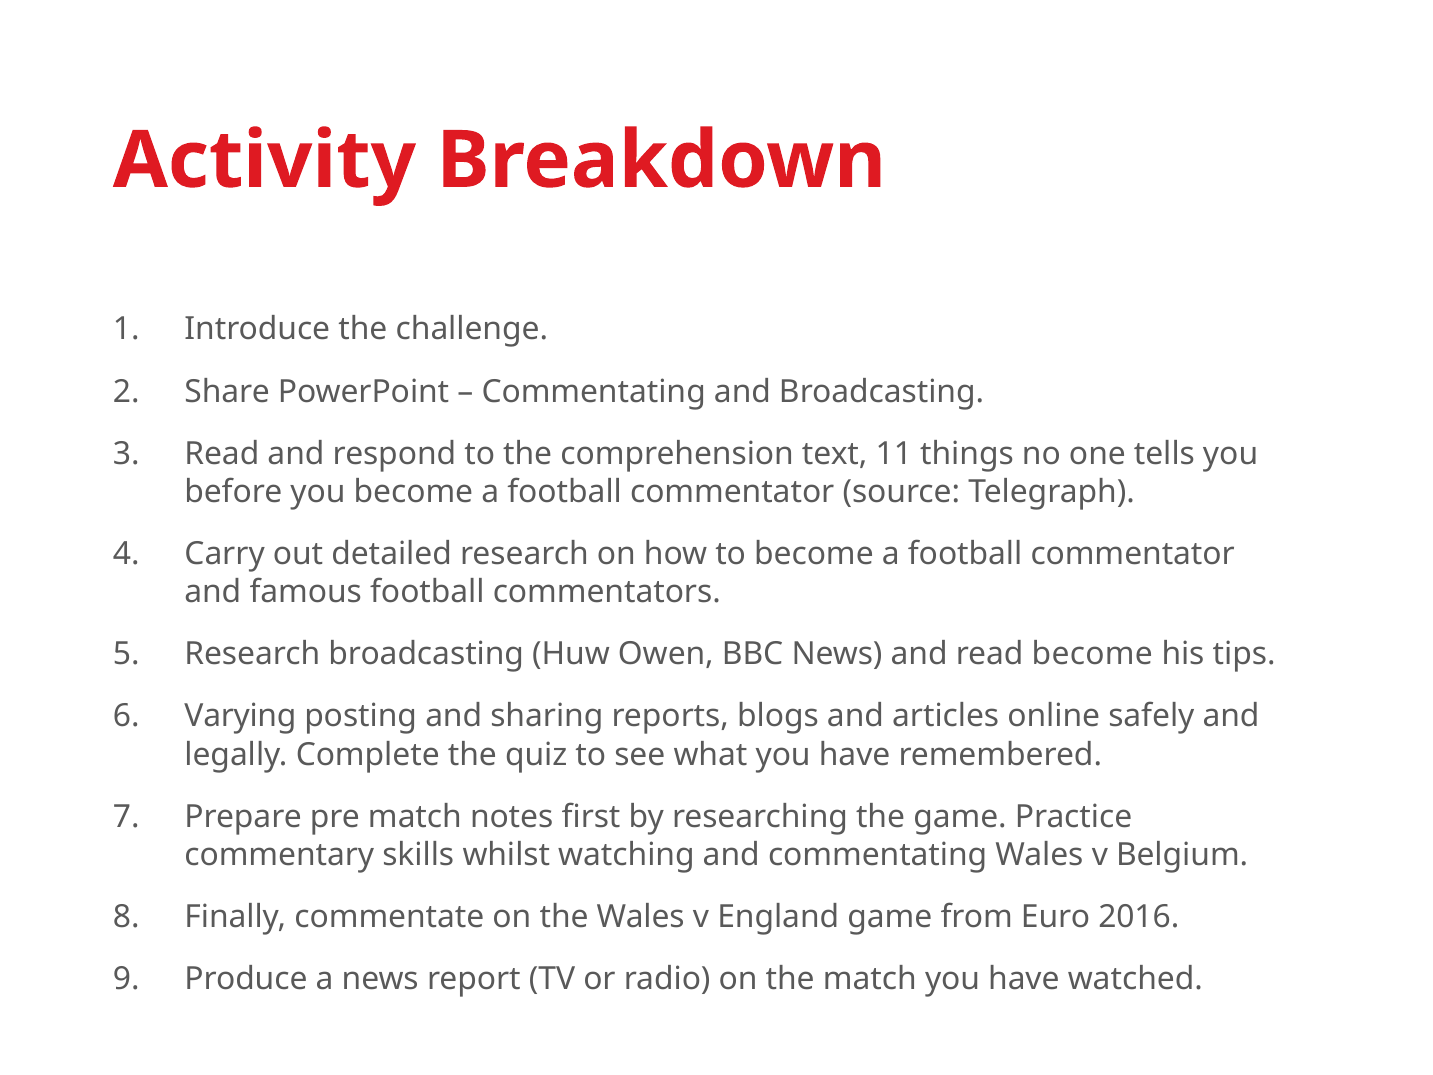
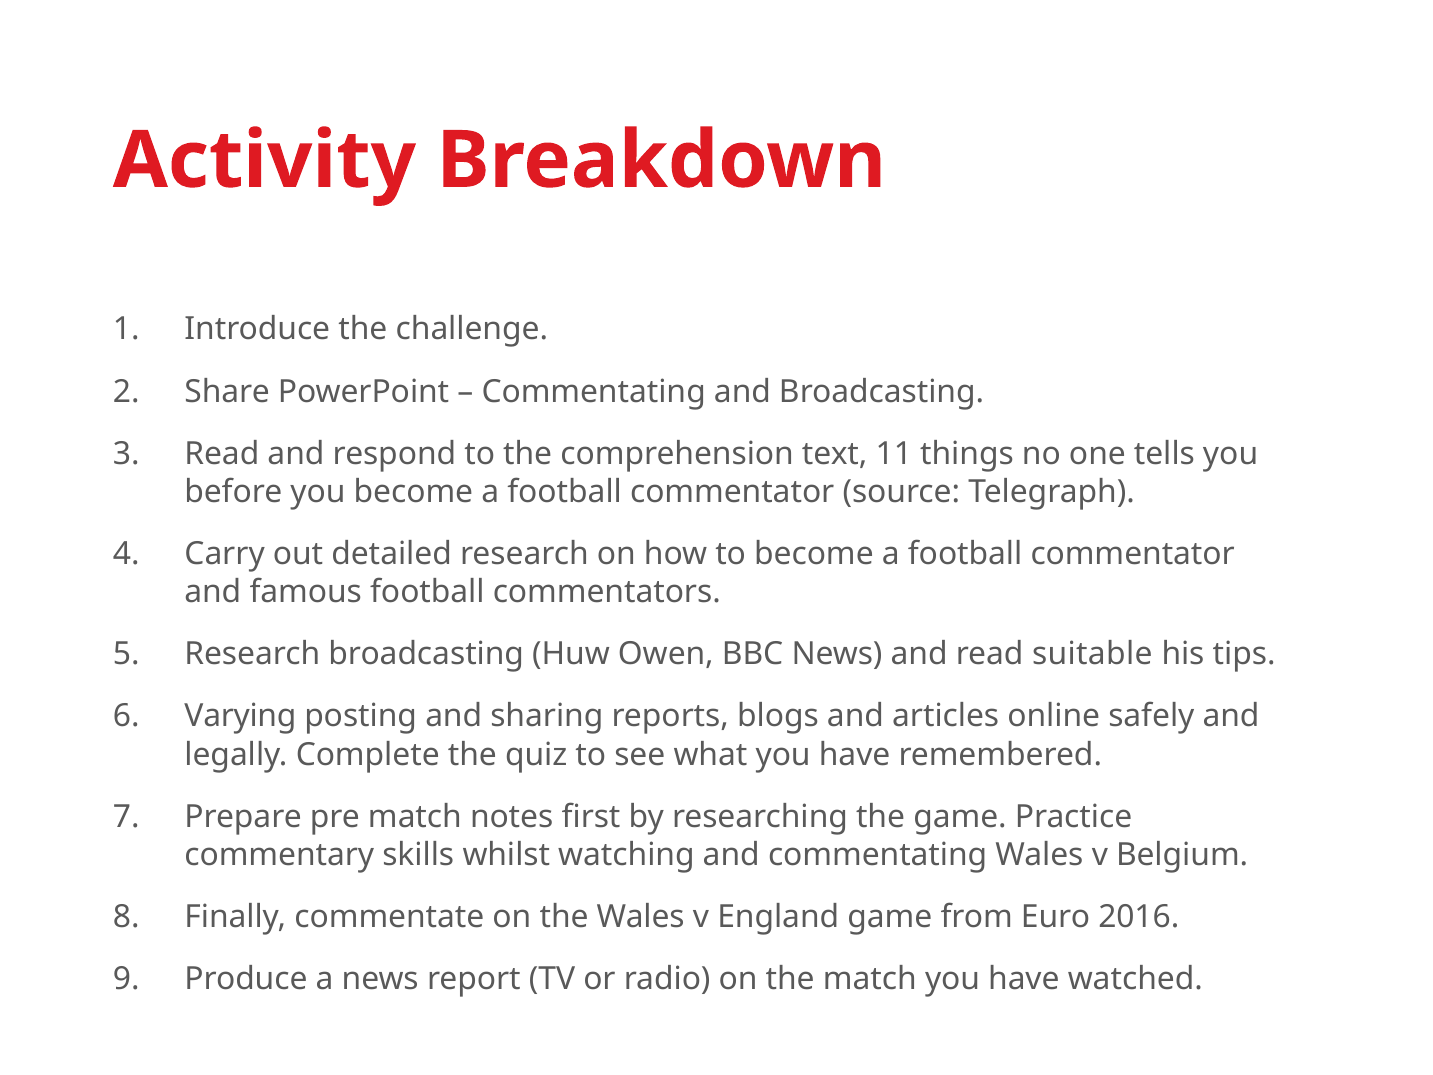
read become: become -> suitable (1092, 654)
